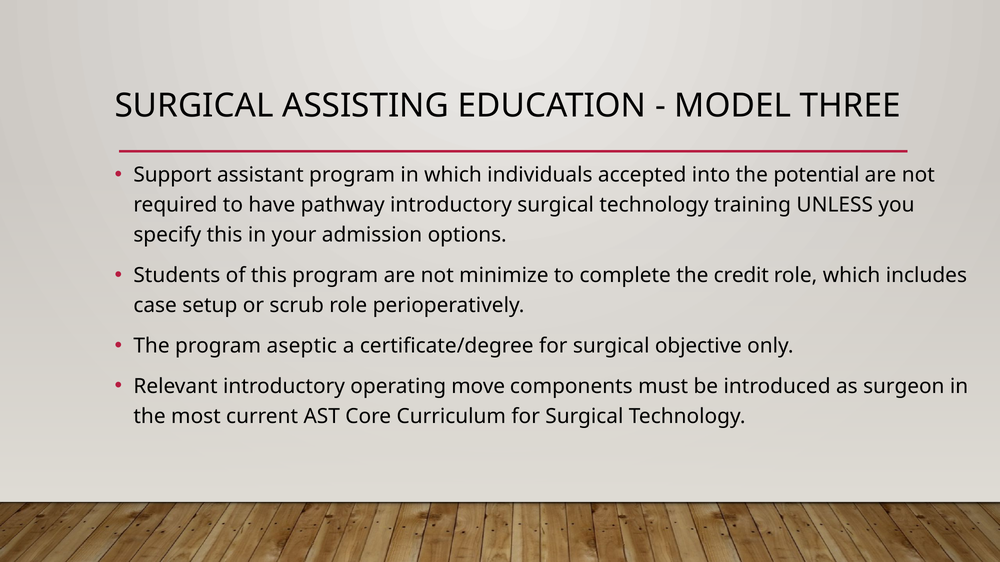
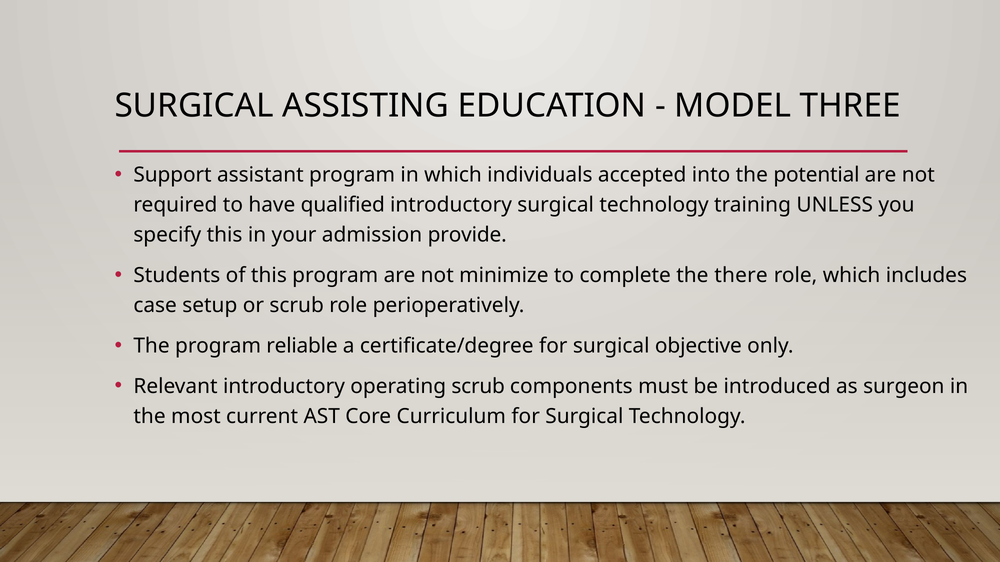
pathway: pathway -> qualified (343, 205)
options: options -> provide (467, 235)
credit: credit -> there (741, 276)
aseptic: aseptic -> reliable (302, 346)
operating move: move -> scrub (478, 387)
